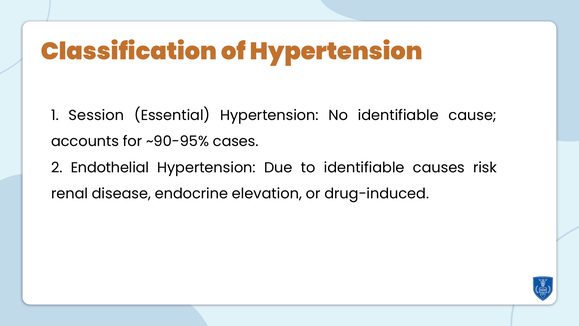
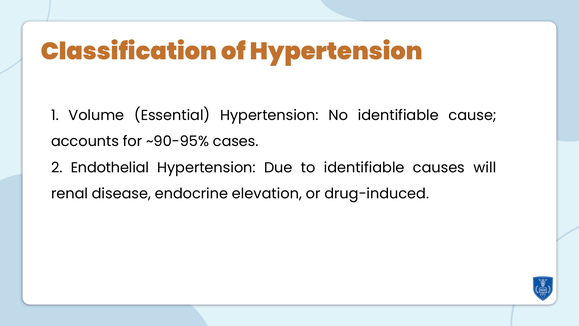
Session: Session -> Volume (96, 115)
risk: risk -> will (485, 167)
